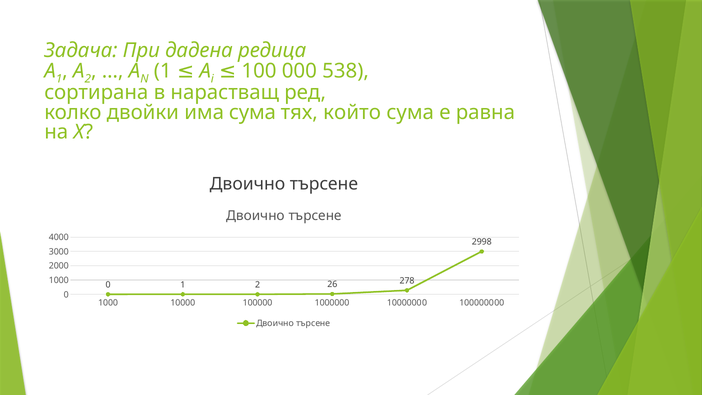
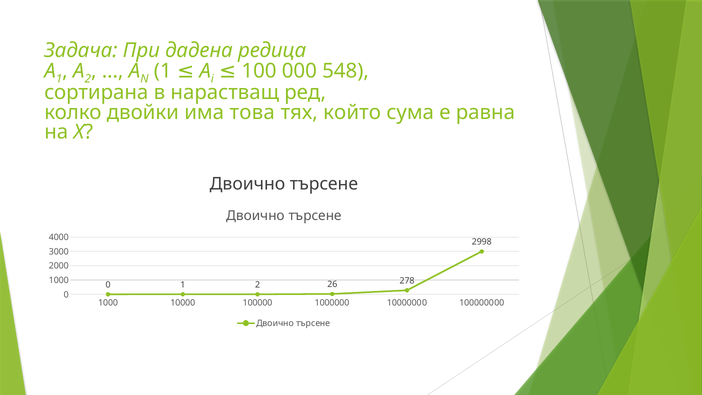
538: 538 -> 548 (346, 71)
има сума: сума -> това (252, 112)
